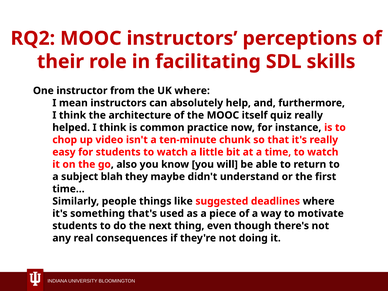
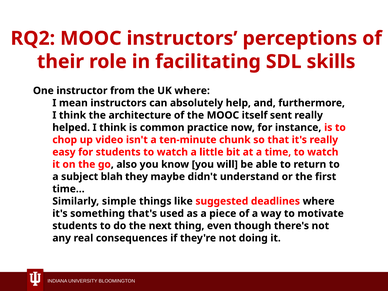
quiz: quiz -> sent (281, 115)
people: people -> simple (119, 201)
